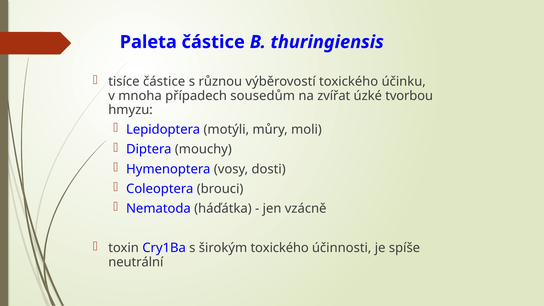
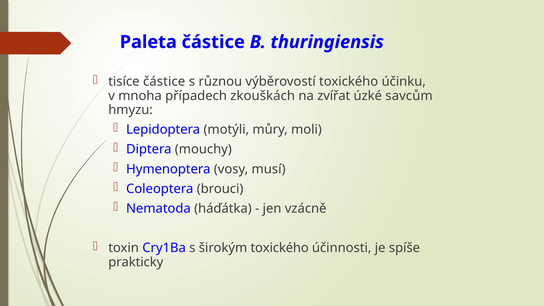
sousedům: sousedům -> zkouškách (263, 96)
tvorbou: tvorbou -> savcům (409, 96)
dosti: dosti -> musí (269, 169)
neutrální: neutrální -> prakticky (136, 262)
